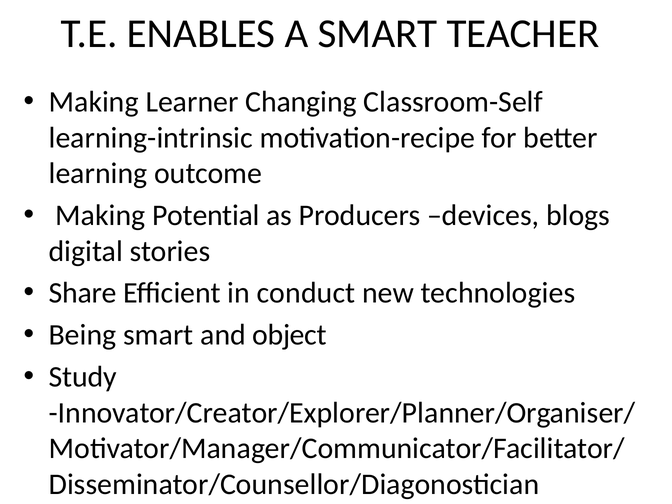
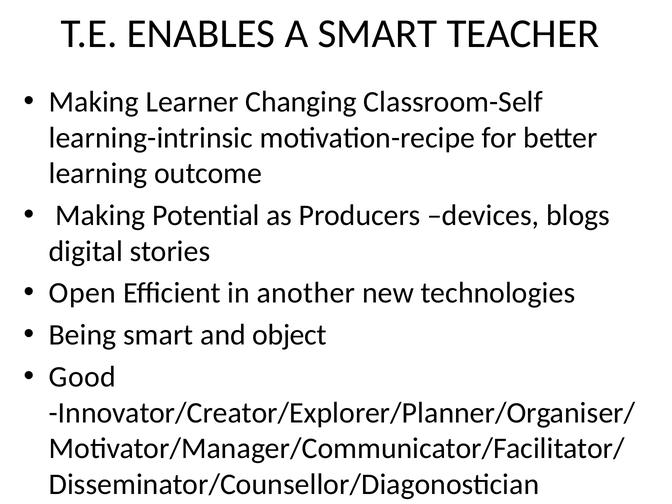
Share: Share -> Open (82, 293)
conduct: conduct -> another (306, 293)
Study: Study -> Good (82, 377)
